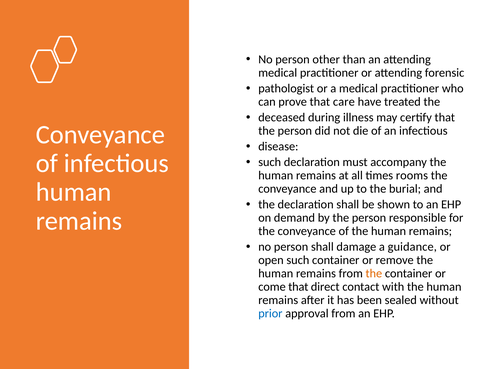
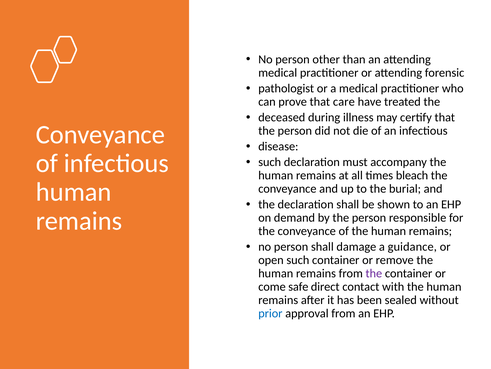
rooms: rooms -> bleach (412, 175)
the colour: orange -> purple (374, 273)
come that: that -> safe (298, 286)
